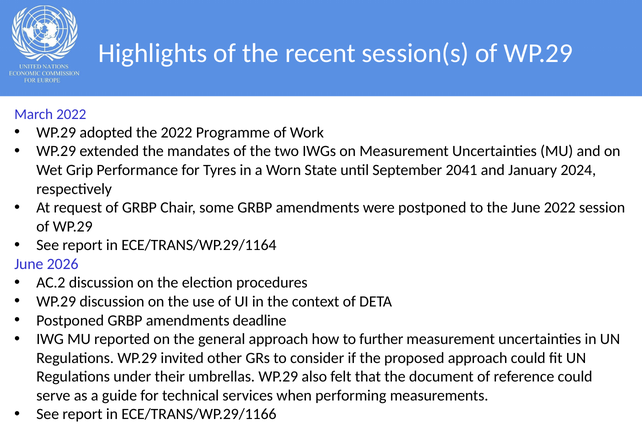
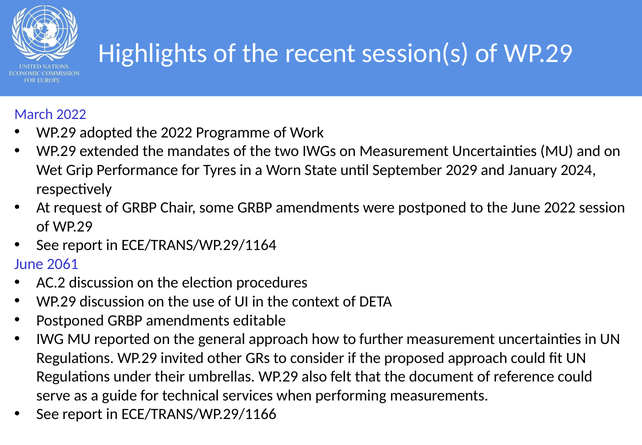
2041: 2041 -> 2029 (462, 170)
2026: 2026 -> 2061 (63, 264)
deadline: deadline -> editable (259, 320)
